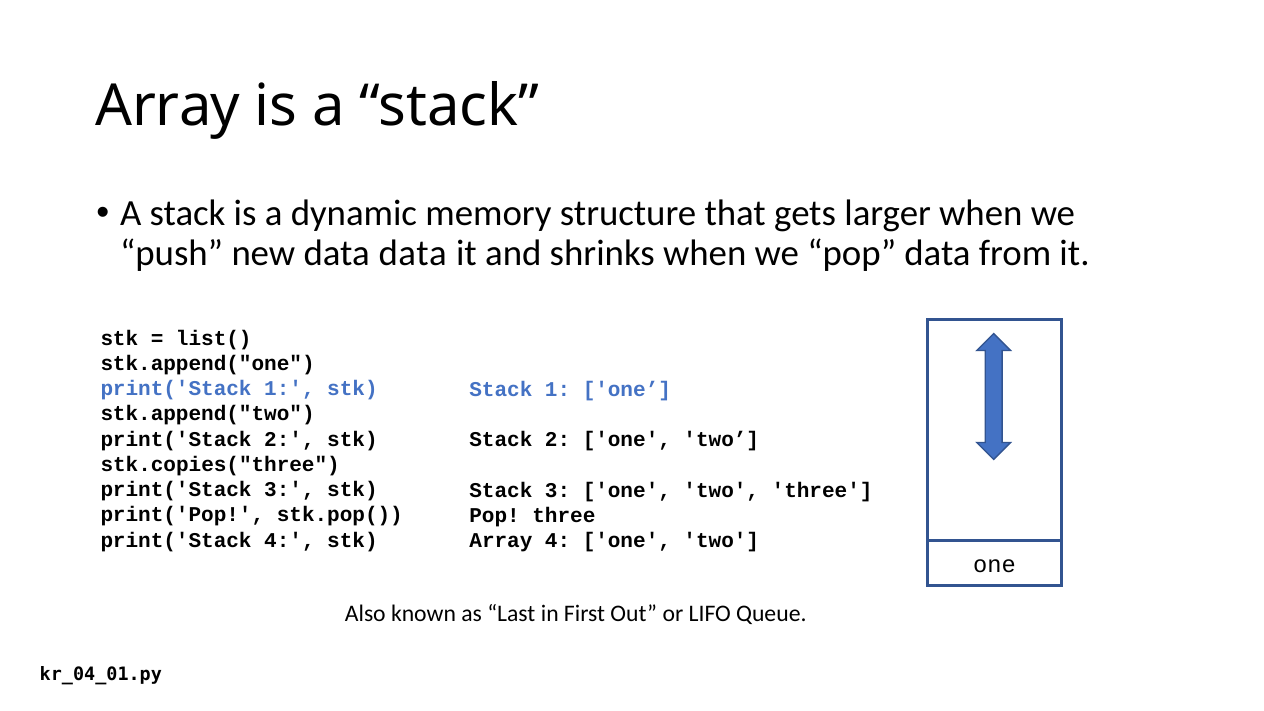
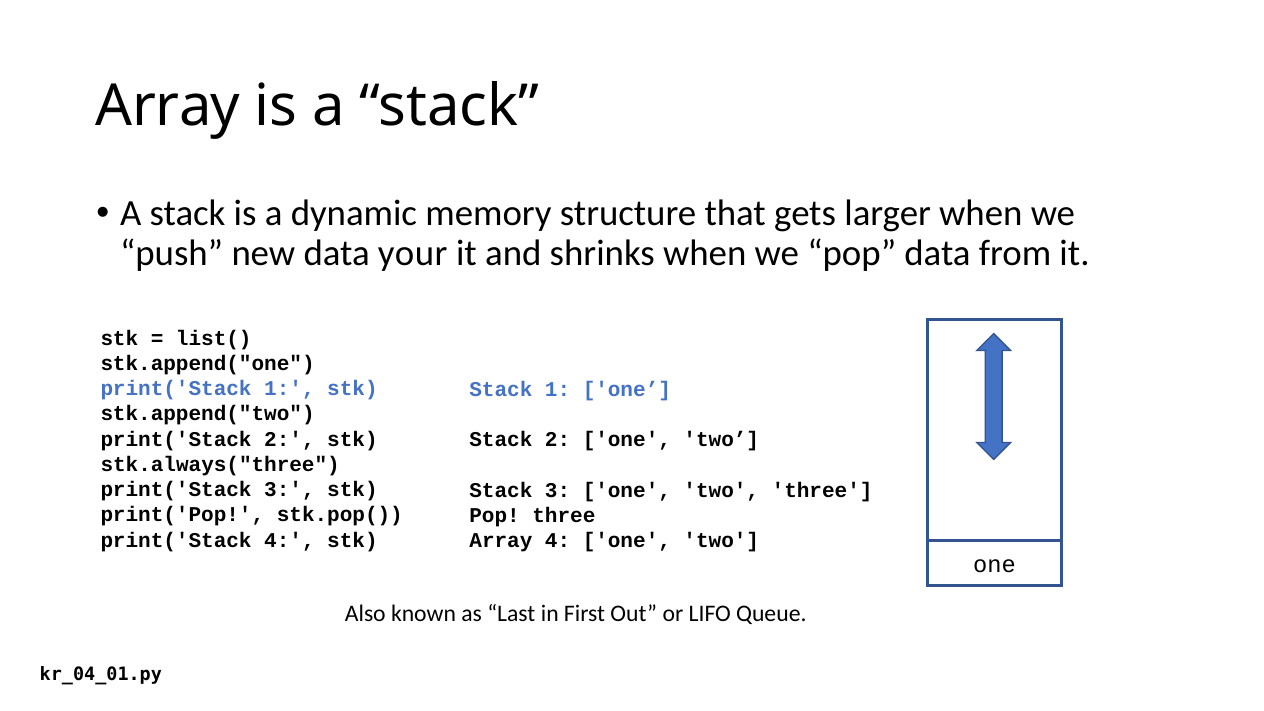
data data: data -> your (413, 254)
stk.copies("three: stk.copies("three -> stk.always("three (220, 465)
